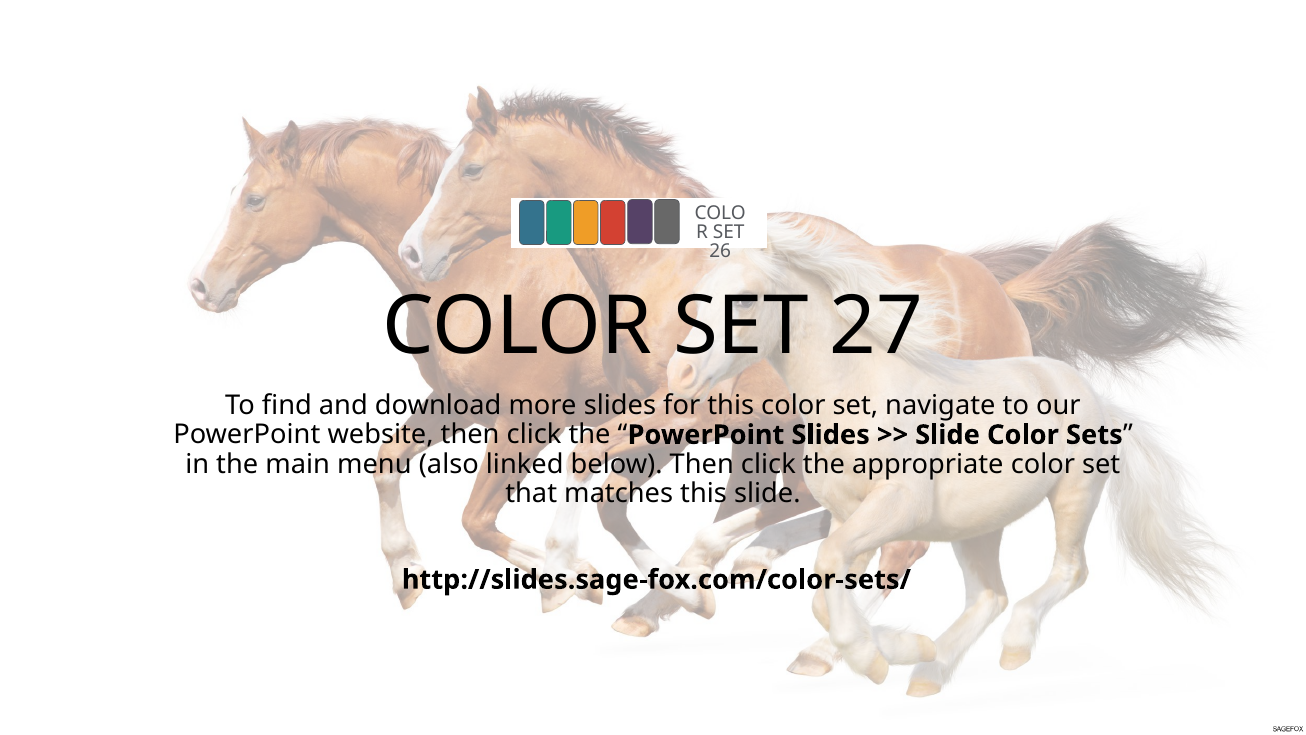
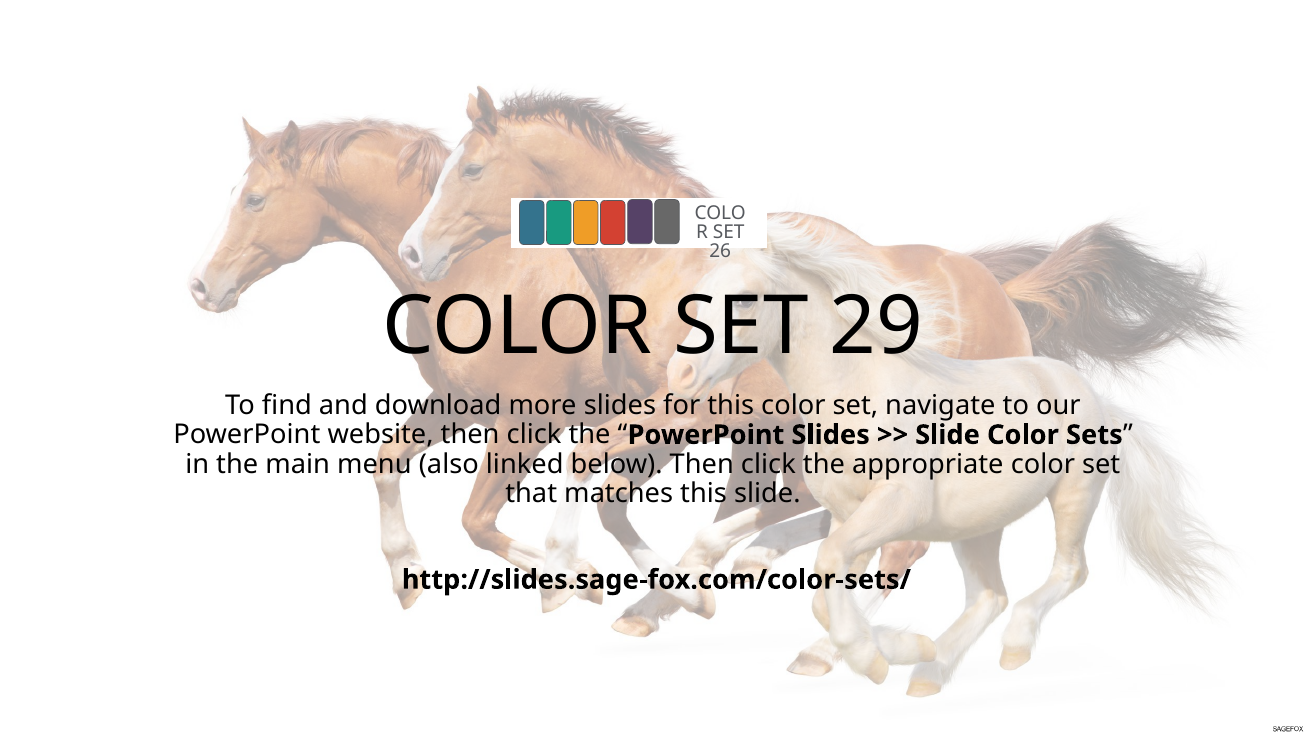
27: 27 -> 29 (877, 326)
